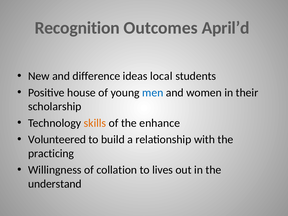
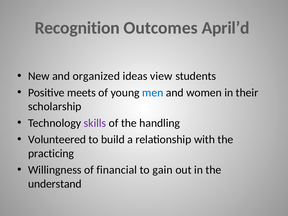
difference: difference -> organized (96, 76)
local: local -> view (161, 76)
house: house -> meets (81, 93)
skills colour: orange -> purple (95, 123)
enhance: enhance -> handling (160, 123)
collation: collation -> financial (117, 170)
lives: lives -> gain (162, 170)
